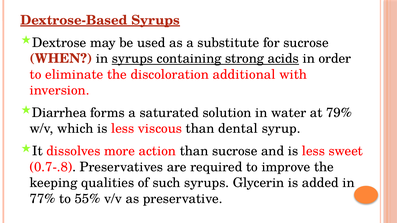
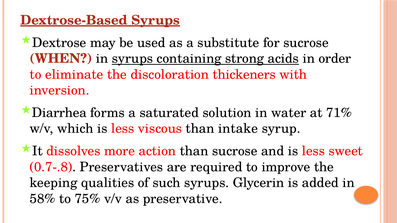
additional: additional -> thickeners (244, 75)
79%: 79% -> 71% (339, 113)
dental: dental -> intake (238, 129)
77%: 77% -> 58% (43, 199)
55%: 55% -> 75% (87, 199)
